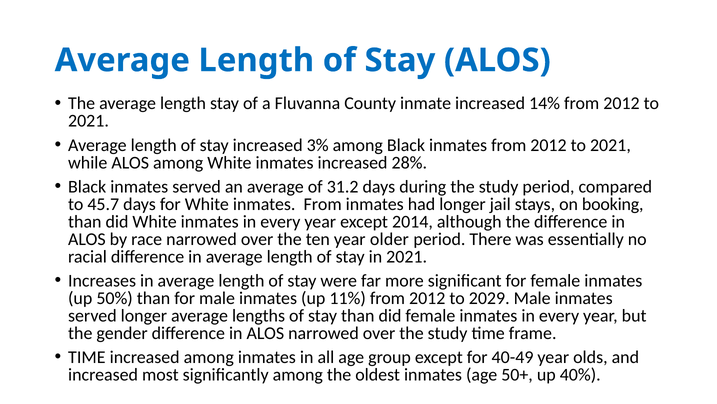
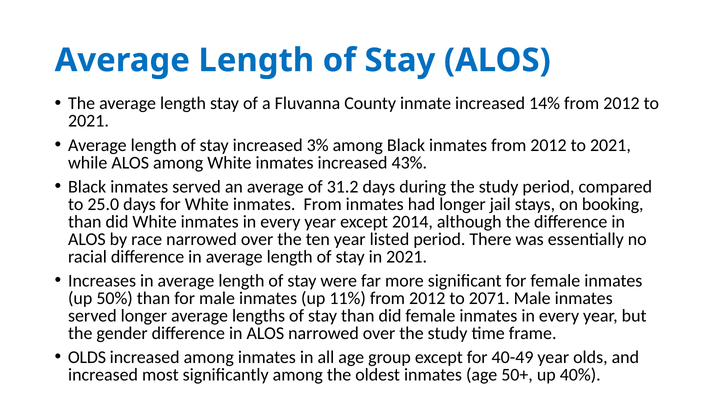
28%: 28% -> 43% (409, 162)
45.7: 45.7 -> 25.0 (103, 204)
older: older -> listed (389, 239)
2029: 2029 -> 2071 (489, 298)
TIME: TIME -> OLDS (87, 357)
